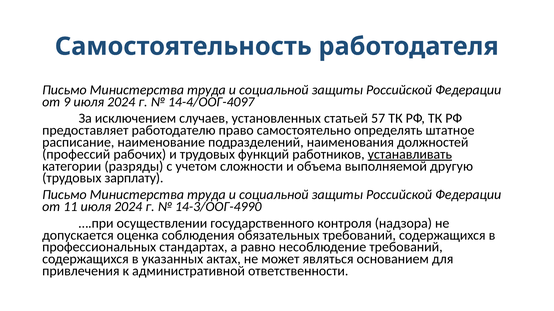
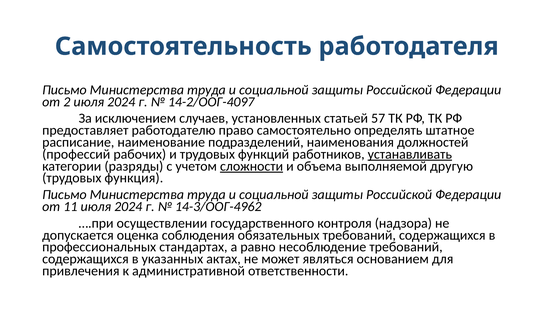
9: 9 -> 2 (67, 102)
14-4/ООГ-4097: 14-4/ООГ-4097 -> 14-2/ООГ-4097 (211, 102)
сложности underline: none -> present (252, 166)
зарплату: зарплату -> функция (134, 178)
14-3/ООГ-4990: 14-3/ООГ-4990 -> 14-3/ООГ-4962 (218, 207)
